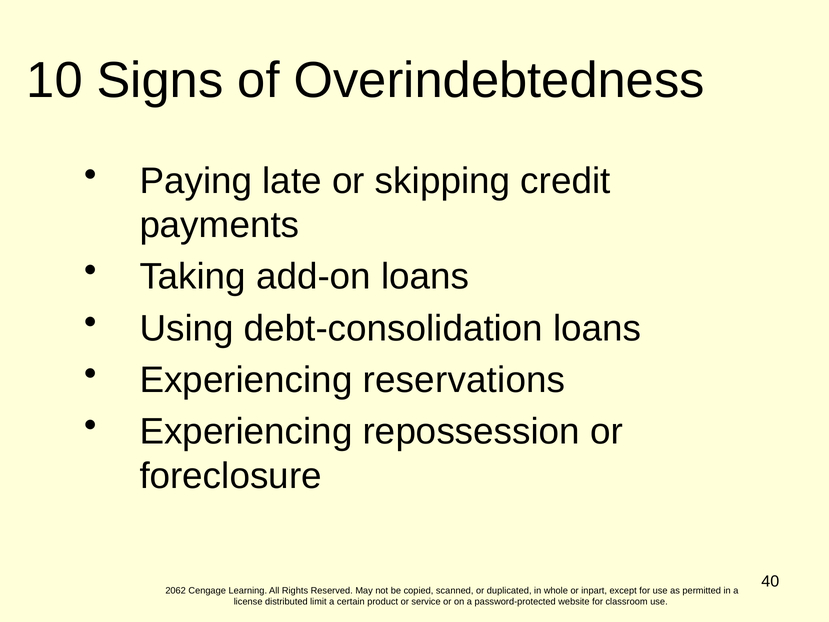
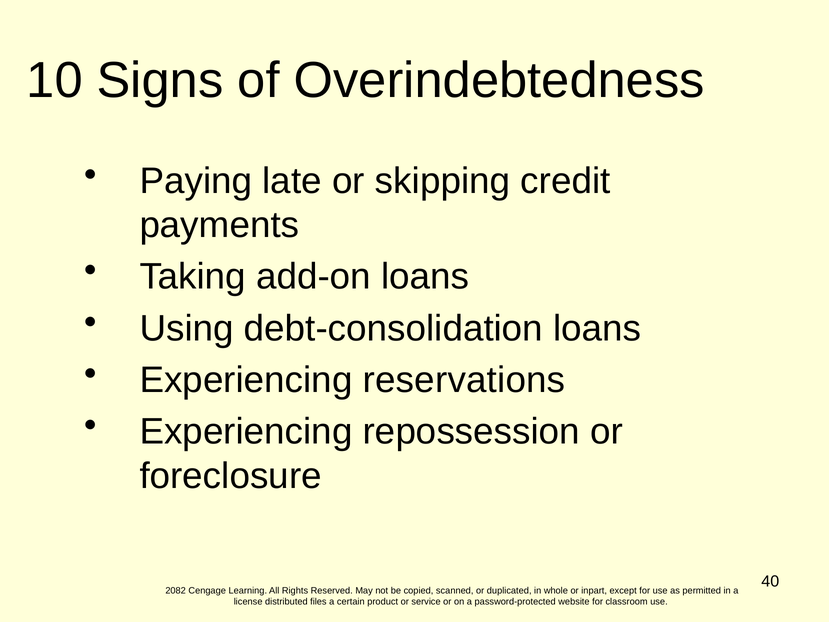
2062: 2062 -> 2082 (176, 591)
limit: limit -> files (318, 602)
